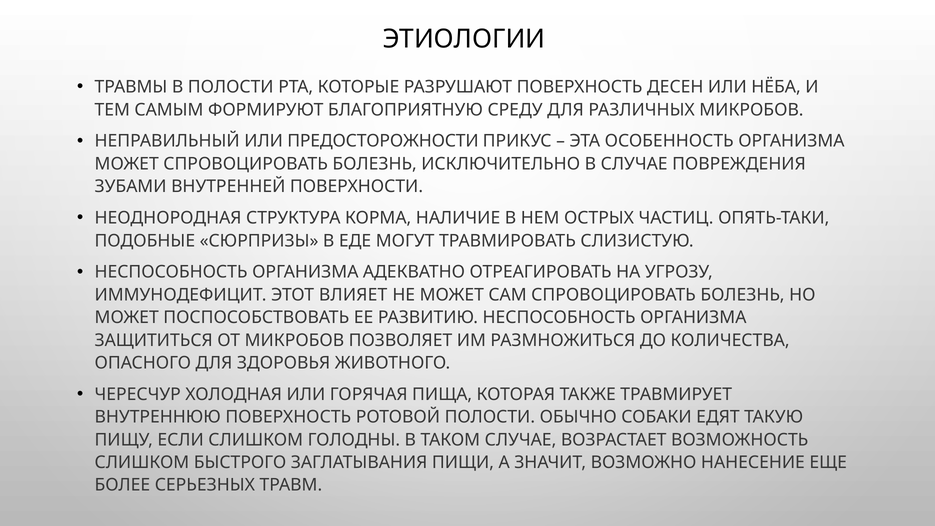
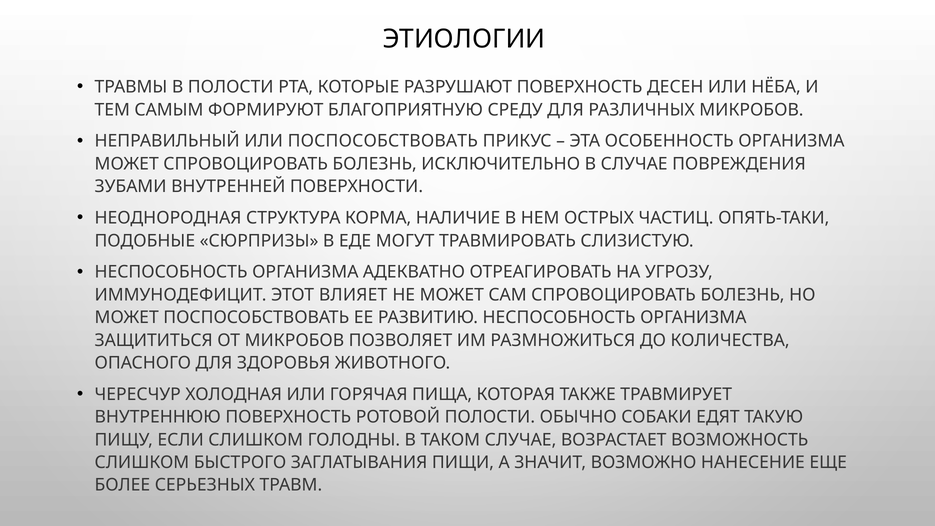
ИЛИ ПРЕДОСТОРОЖНОСТИ: ПРЕДОСТОРОЖНОСТИ -> ПОСПОСОБСТВОВАТЬ (383, 141)
